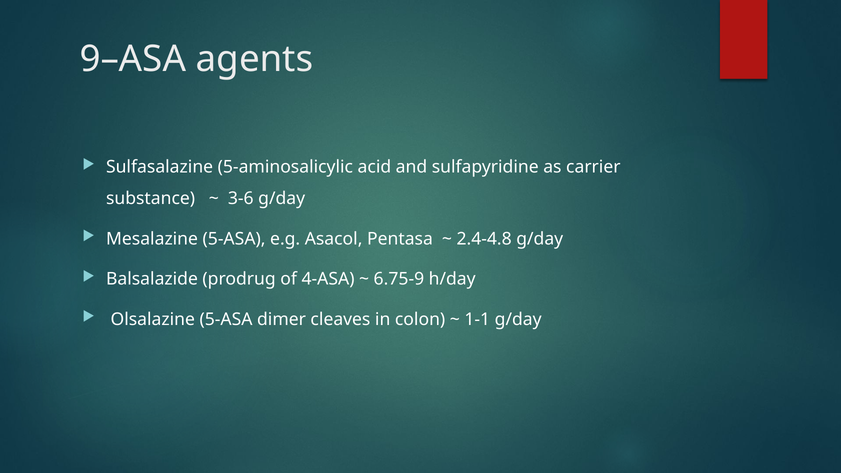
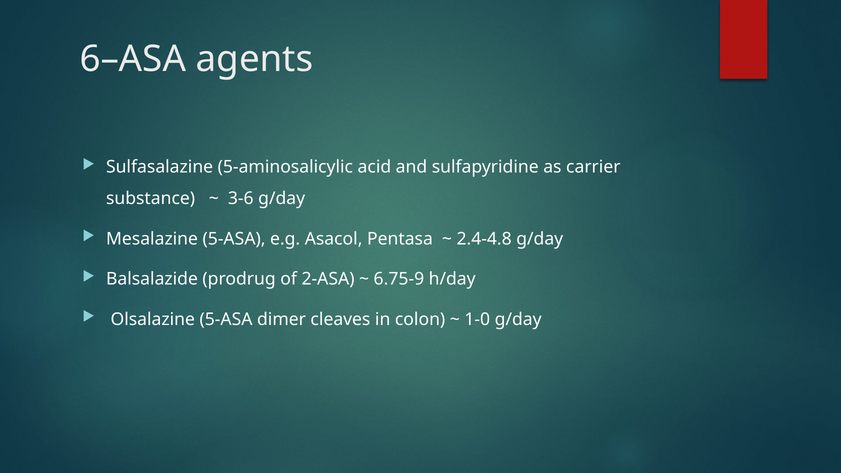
9–ASA: 9–ASA -> 6–ASA (133, 59)
4-ASA: 4-ASA -> 2-ASA (328, 279)
1-1: 1-1 -> 1-0 (477, 319)
